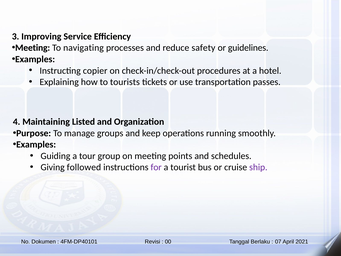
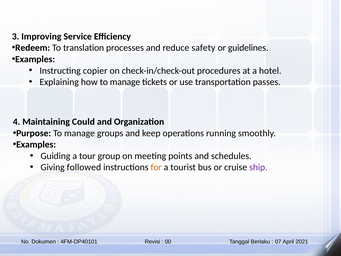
Meeting: Meeting -> Redeem (33, 48)
navigating: navigating -> translation (84, 48)
how to tourists: tourists -> manage (125, 82)
Listed: Listed -> Could (83, 122)
for colour: purple -> orange (156, 167)
